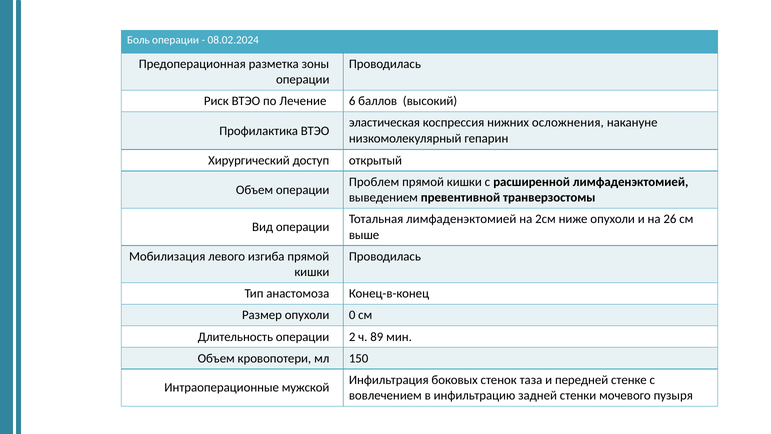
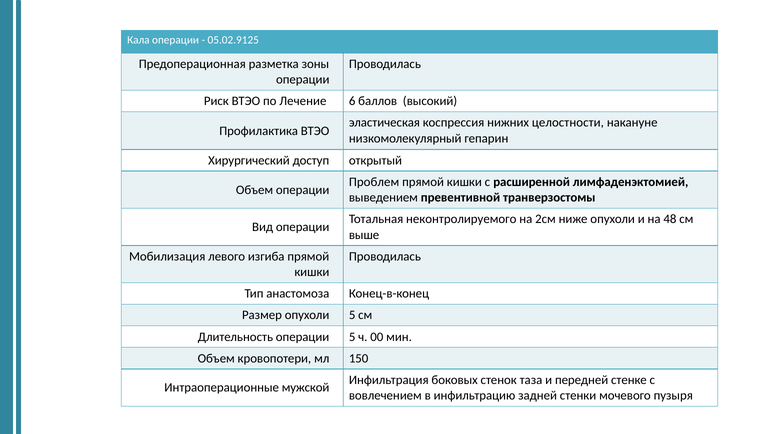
Боль: Боль -> Кала (138, 40)
08.02.2024: 08.02.2024 -> 05.02.9125 (233, 40)
осложнения: осложнения -> целостности (568, 123)
Тотальная лимфаденэктомией: лимфаденэктомией -> неконтролируемого (461, 219)
26: 26 -> 48 (670, 219)
опухоли 0: 0 -> 5 (352, 315)
операции 2: 2 -> 5 (352, 337)
89: 89 -> 00 (377, 337)
